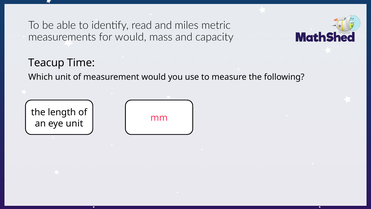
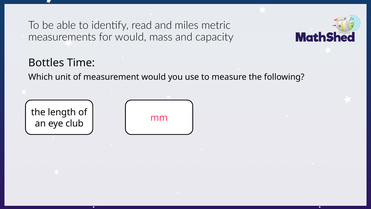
Teacup: Teacup -> Bottles (46, 63)
eye unit: unit -> club (75, 123)
